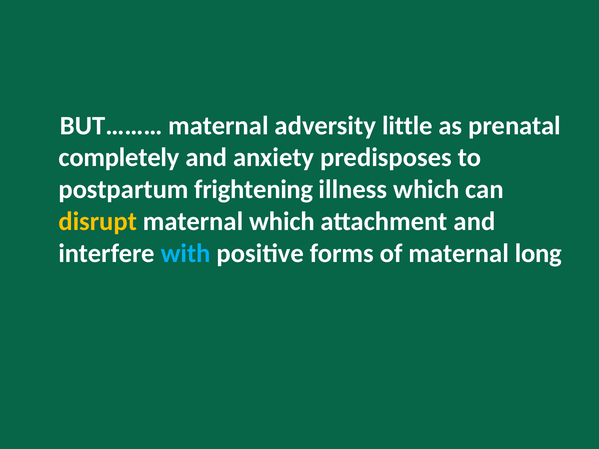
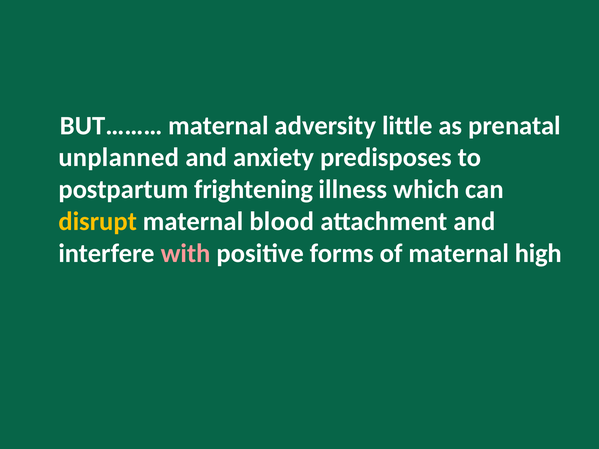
completely: completely -> unplanned (119, 158)
maternal which: which -> blood (282, 222)
with colour: light blue -> pink (186, 253)
long: long -> high (538, 253)
